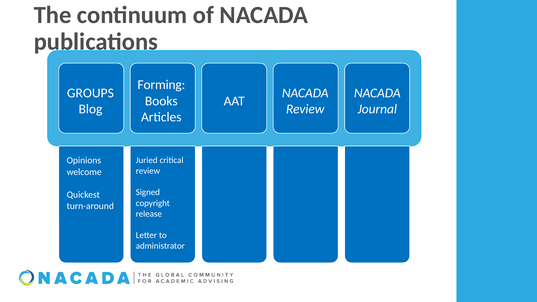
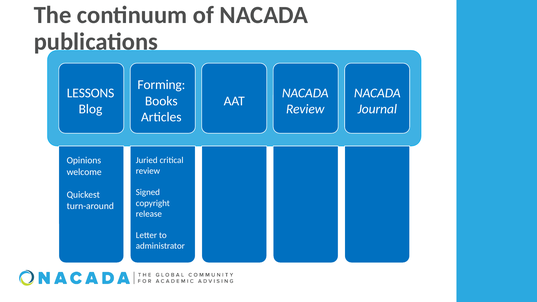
GROUPS: GROUPS -> LESSONS (91, 93)
